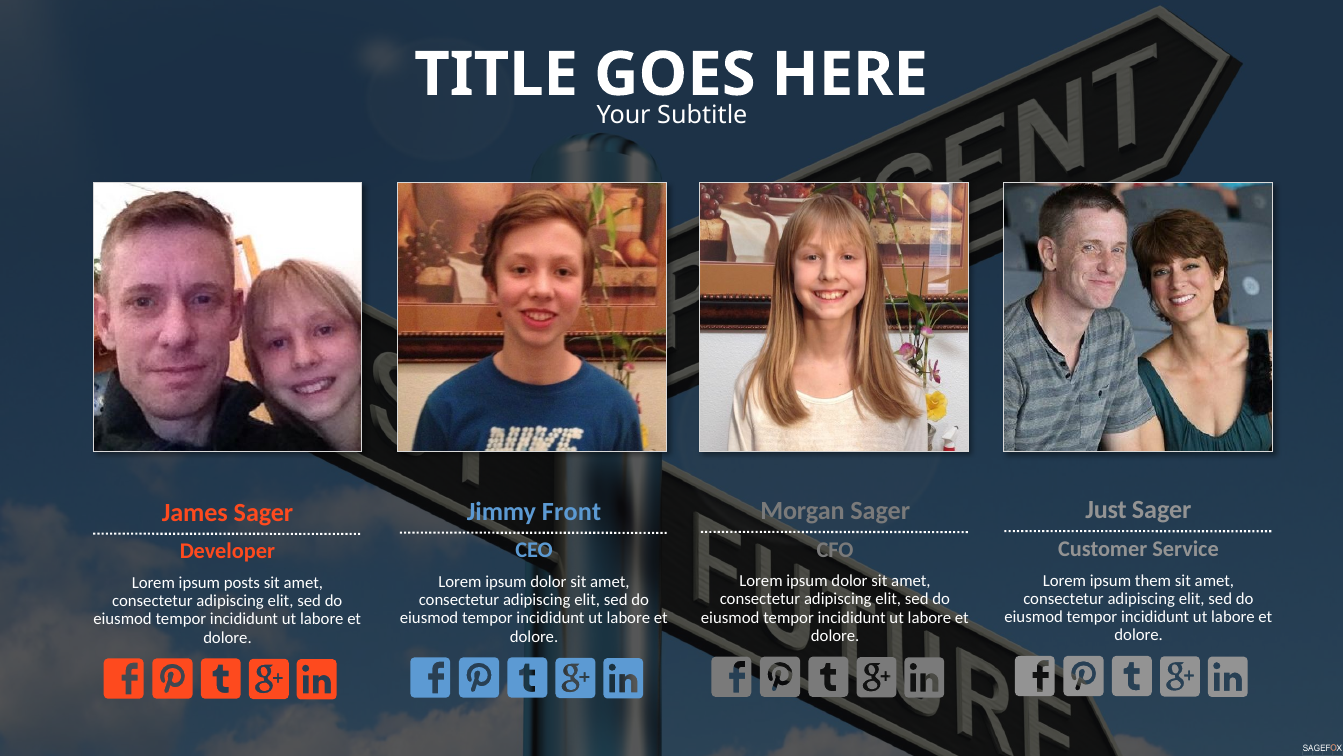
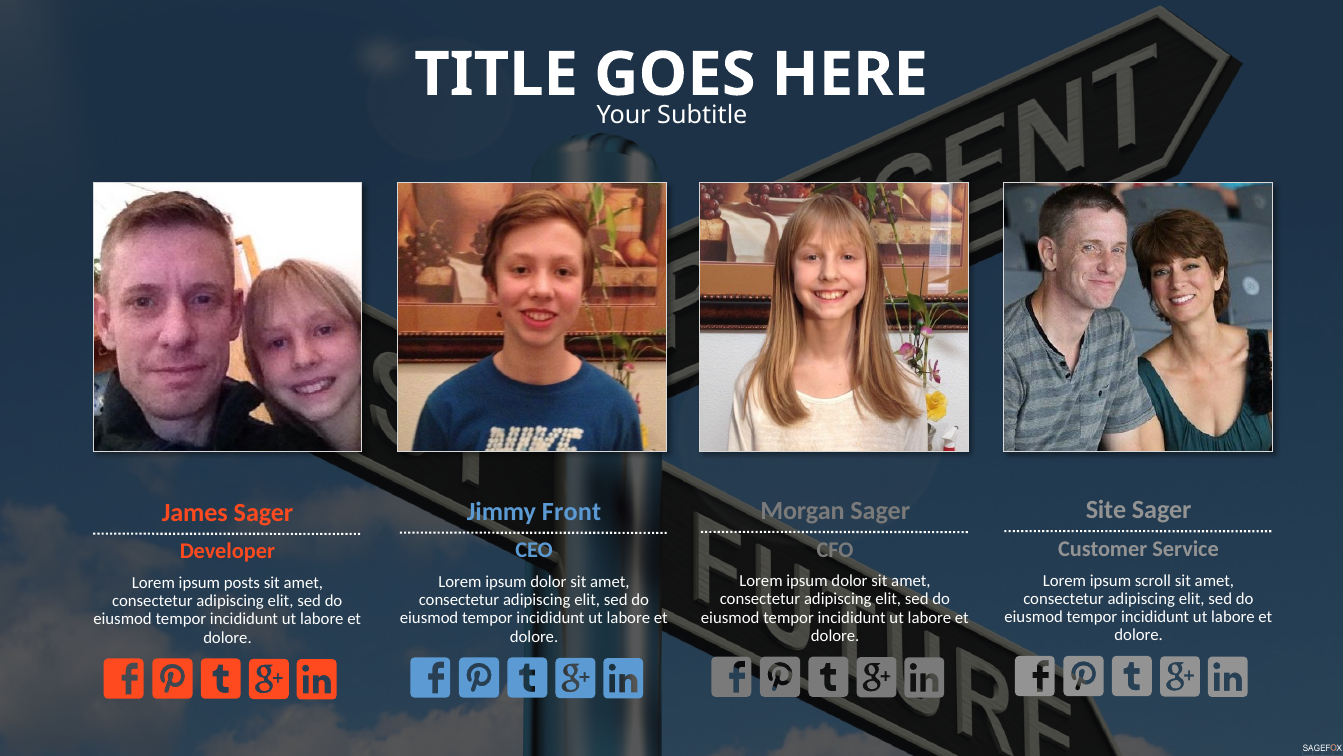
Just: Just -> Site (1106, 510)
them: them -> scroll (1153, 580)
